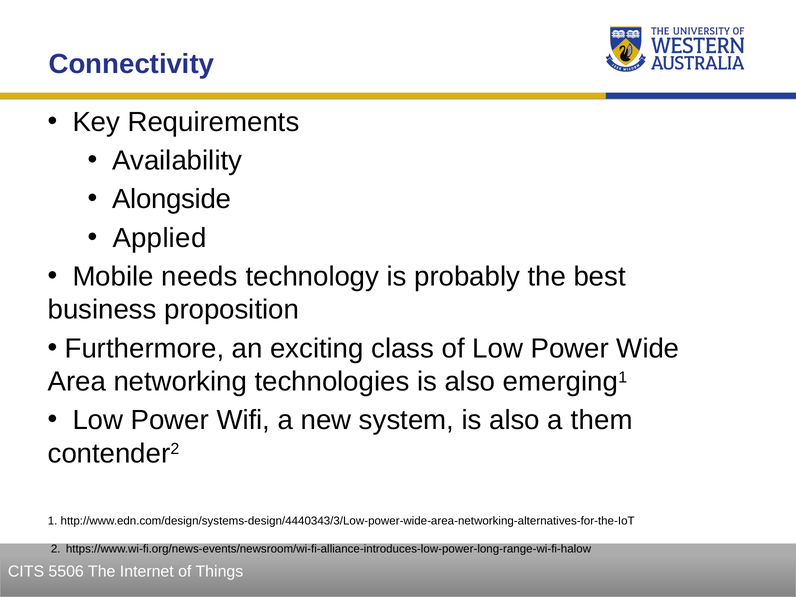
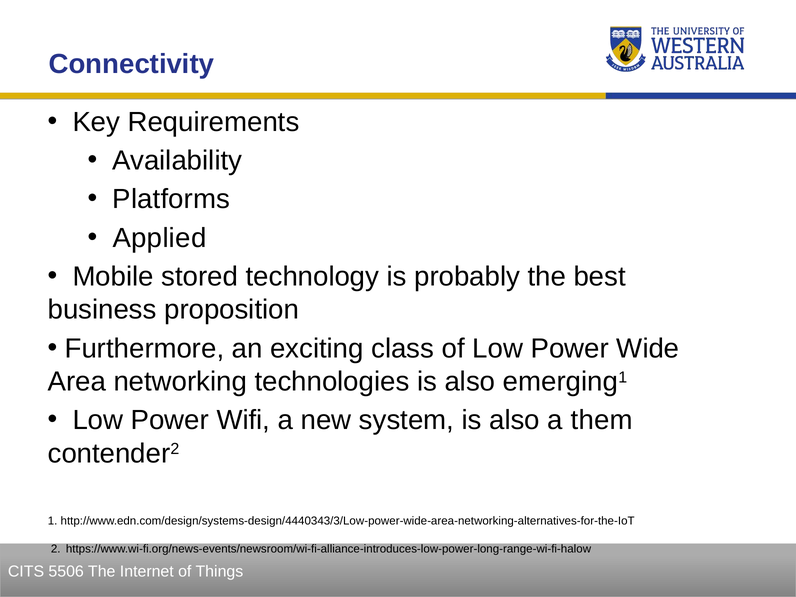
Alongside: Alongside -> Platforms (171, 199)
needs: needs -> stored (200, 277)
